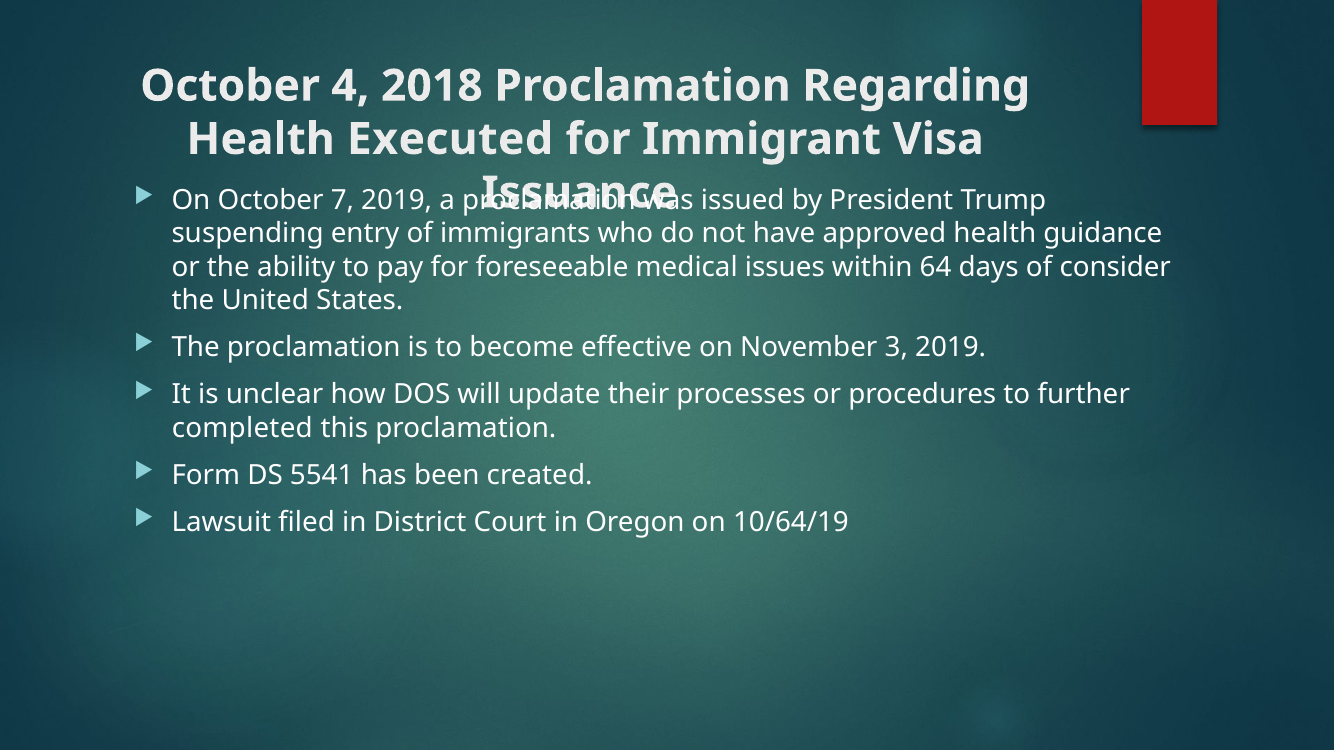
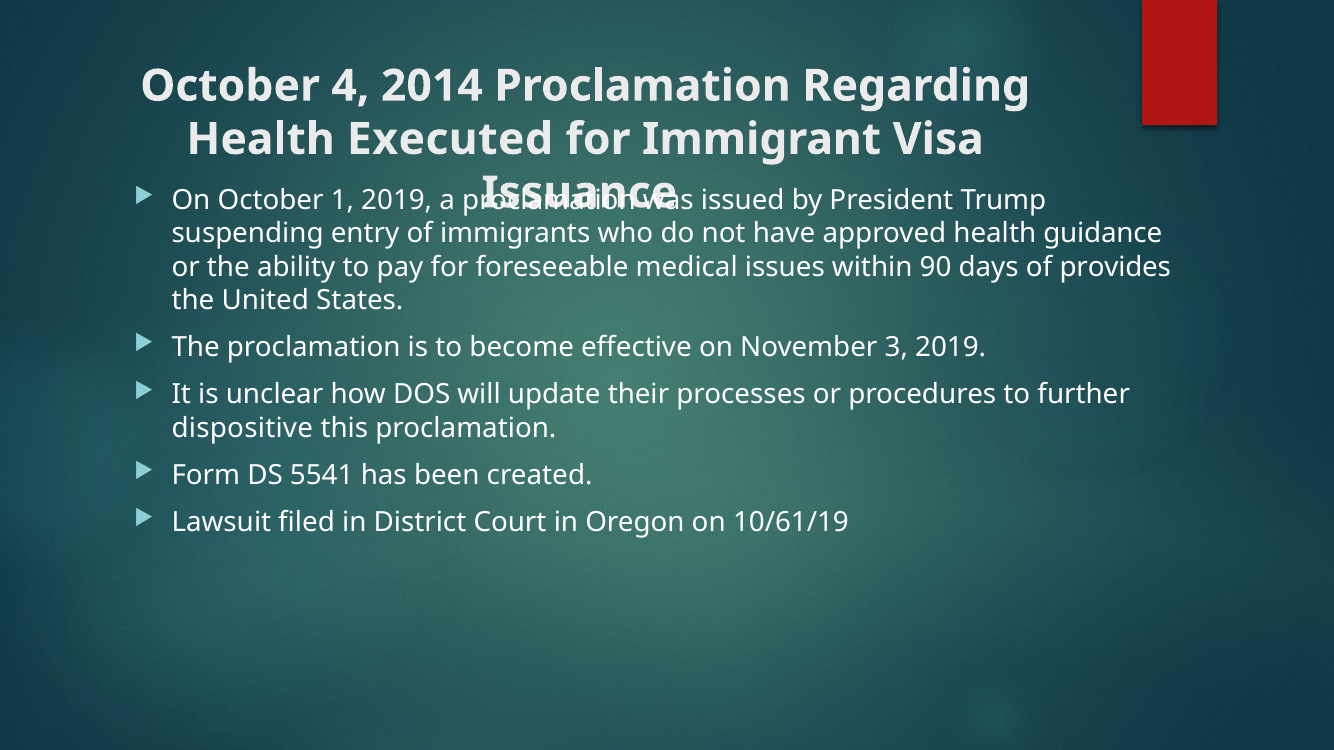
2018: 2018 -> 2014 (432, 86)
7: 7 -> 1 (342, 200)
64: 64 -> 90 (936, 267)
consider: consider -> provides (1115, 267)
completed: completed -> dispositive (242, 428)
10/64/19: 10/64/19 -> 10/61/19 (791, 523)
